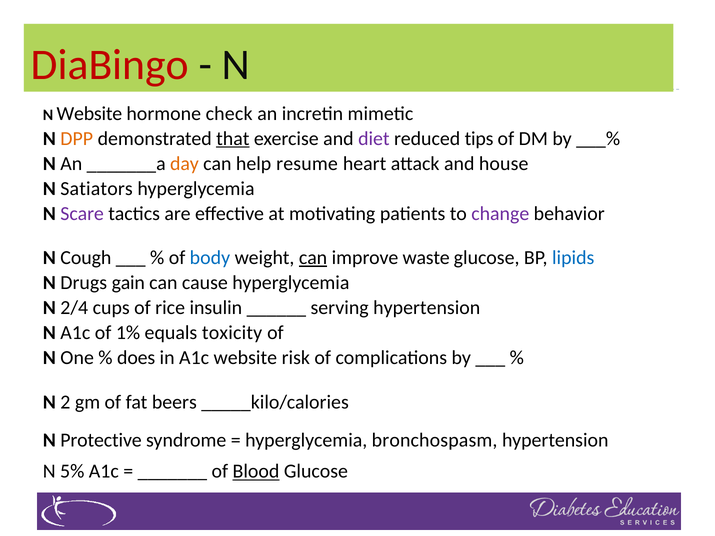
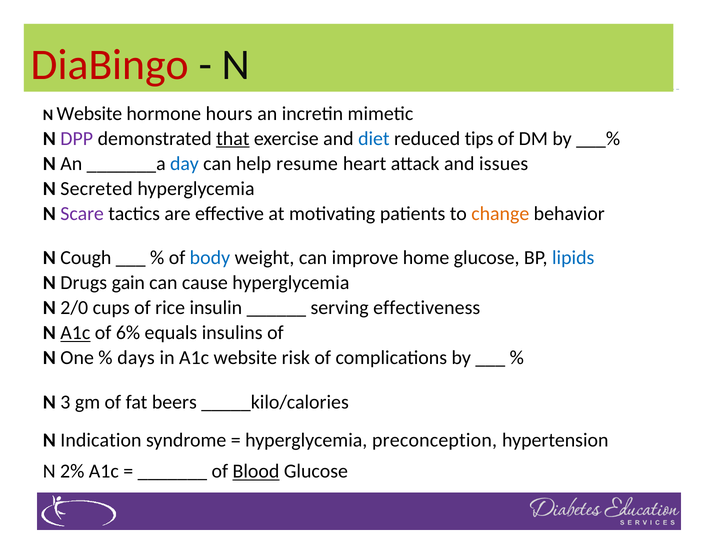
check: check -> hours (229, 114)
DPP colour: orange -> purple (77, 139)
diet colour: purple -> blue (374, 139)
day colour: orange -> blue (184, 164)
house: house -> issues (504, 164)
Satiators: Satiators -> Secreted (97, 189)
change colour: purple -> orange (500, 214)
can underline: present -> none (313, 258)
waste: waste -> home (426, 258)
2/4: 2/4 -> 2/0 (74, 308)
serving hypertension: hypertension -> effectiveness (427, 308)
A1c underline: none -> present (75, 333)
1%: 1% -> 6% (128, 333)
toxicity: toxicity -> insulins (232, 333)
does: does -> days (136, 358)
2: 2 -> 3 (65, 402)
Protective: Protective -> Indication (101, 440)
bronchospasm: bronchospasm -> preconception (435, 440)
5%: 5% -> 2% (72, 472)
